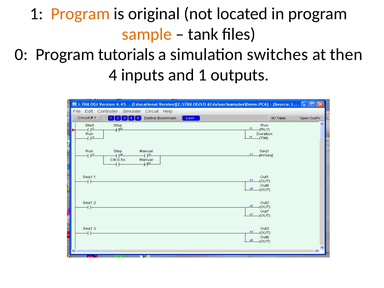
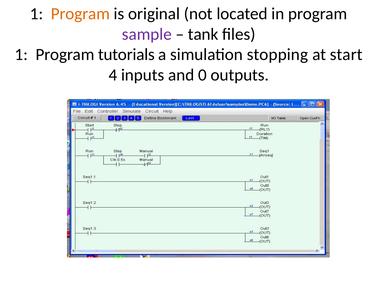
sample colour: orange -> purple (147, 34)
0: 0 -> 1 (21, 55)
switches: switches -> stopping (277, 55)
then: then -> start (346, 55)
and 1: 1 -> 0 (202, 75)
